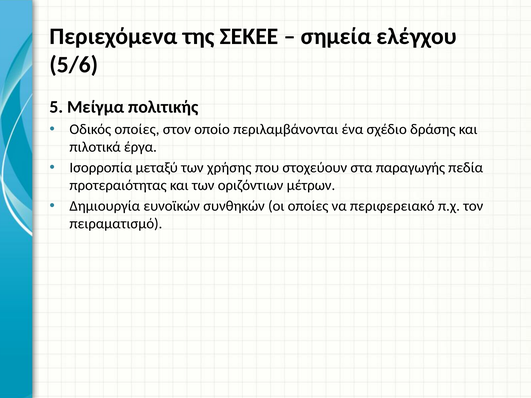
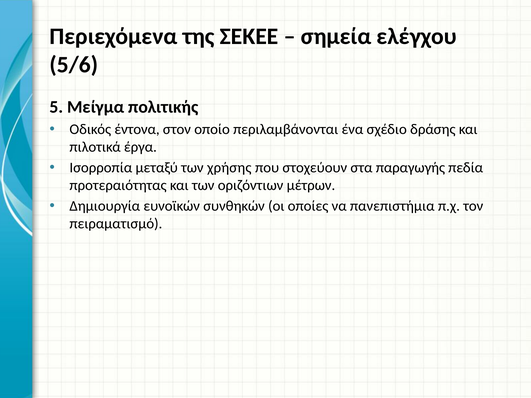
Οδικός οποίες: οποίες -> έντονα (137, 129)
περιφερειακό: περιφερειακό -> πανεπιστήμια (392, 206)
